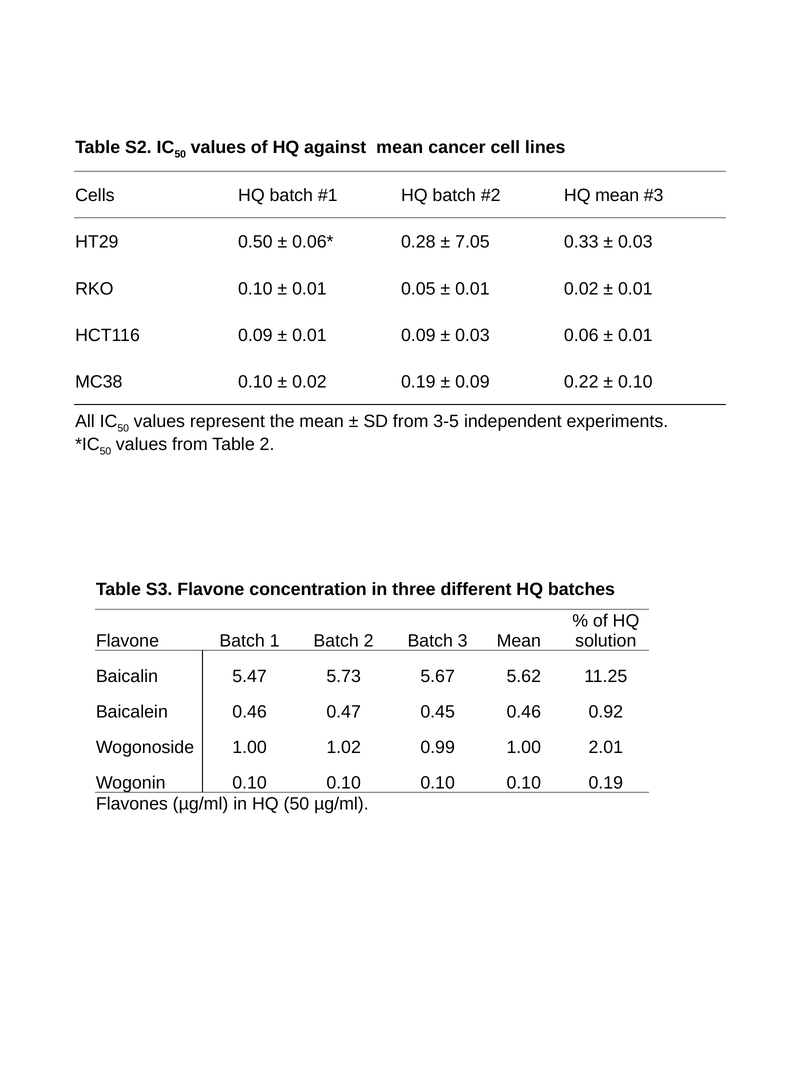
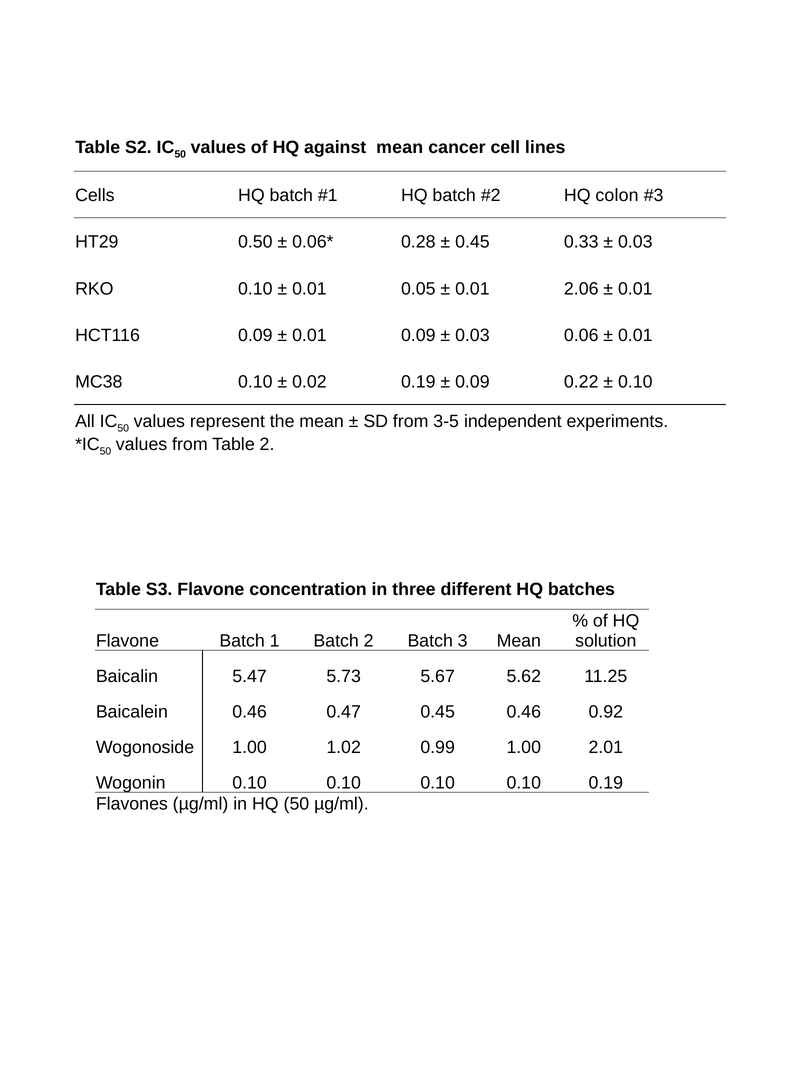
HQ mean: mean -> colon (617, 195)
7.05: 7.05 -> 0.45 (472, 242)
0.01 0.02: 0.02 -> 2.06 (581, 289)
